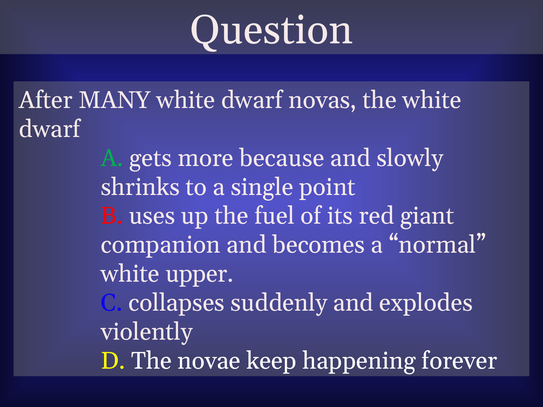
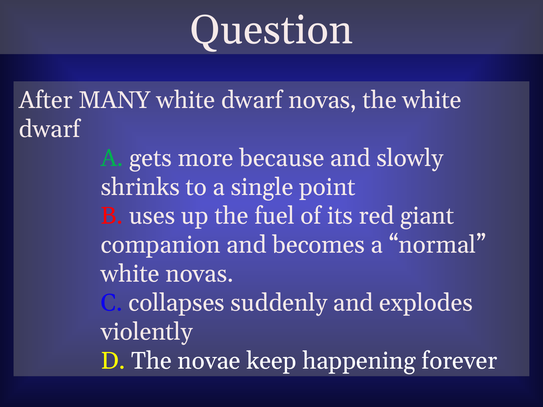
white upper: upper -> novas (200, 274)
